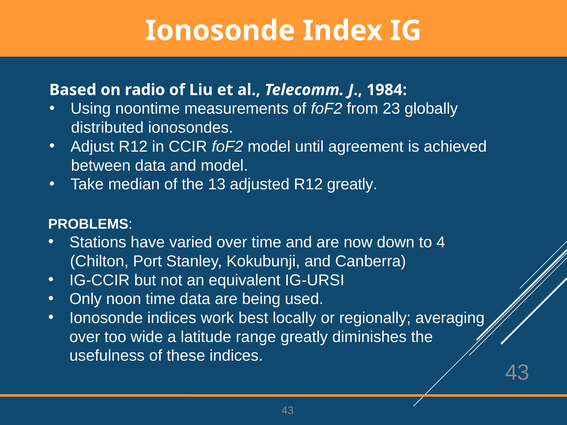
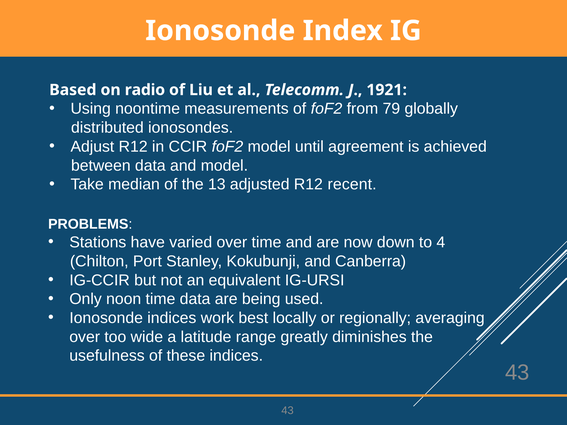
1984: 1984 -> 1921 (387, 90)
23: 23 -> 79 (391, 109)
R12 greatly: greatly -> recent (352, 184)
